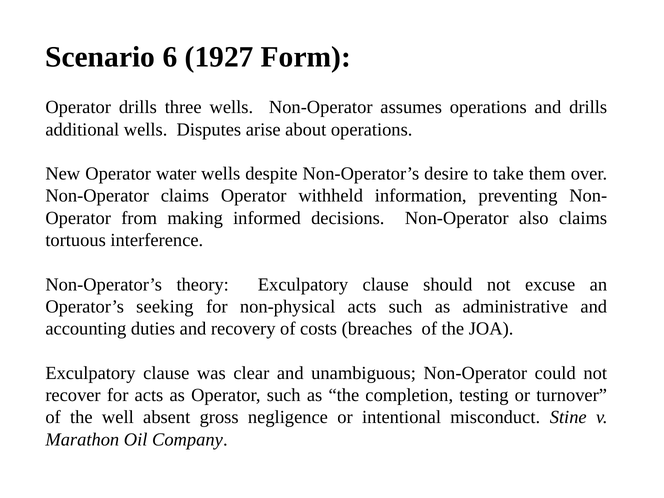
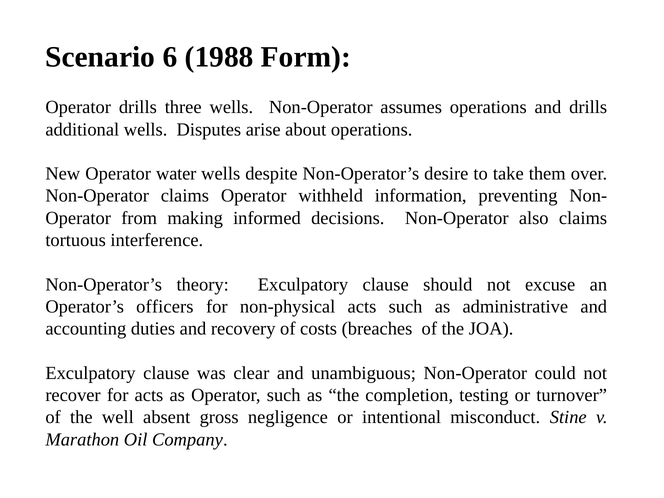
1927: 1927 -> 1988 (219, 57)
seeking: seeking -> officers (165, 307)
